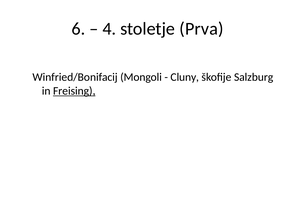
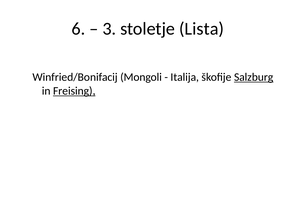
4: 4 -> 3 (109, 29)
Prva: Prva -> Lista (202, 29)
Cluny: Cluny -> Italija (185, 77)
Salzburg underline: none -> present (254, 77)
